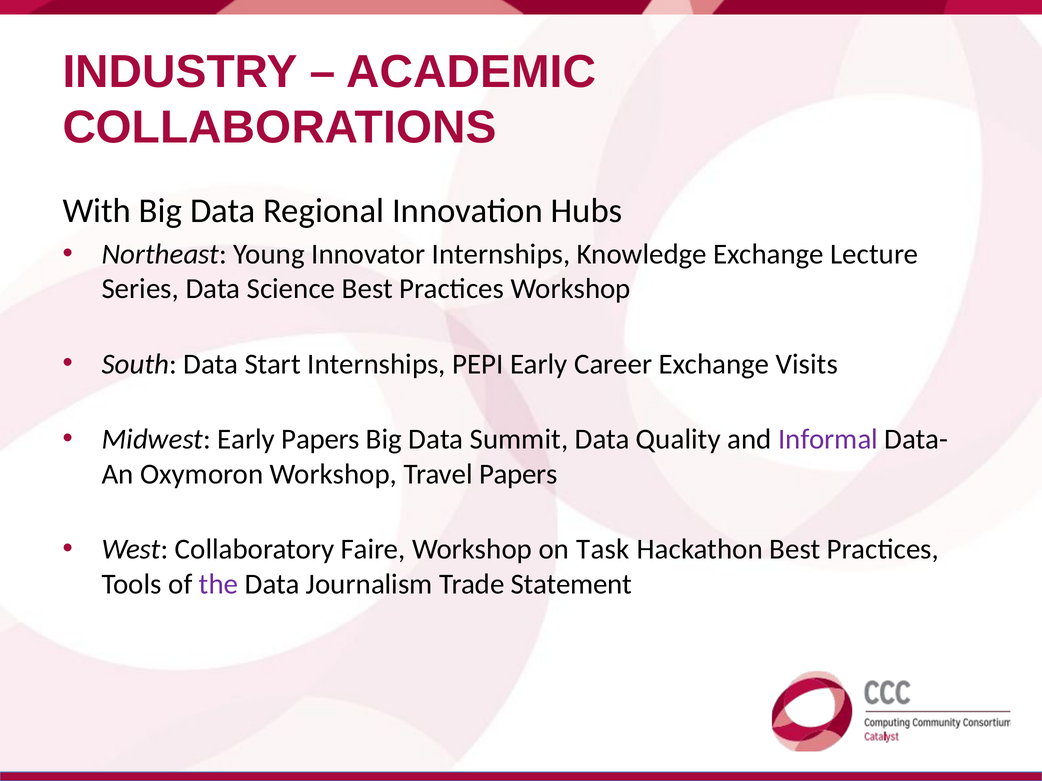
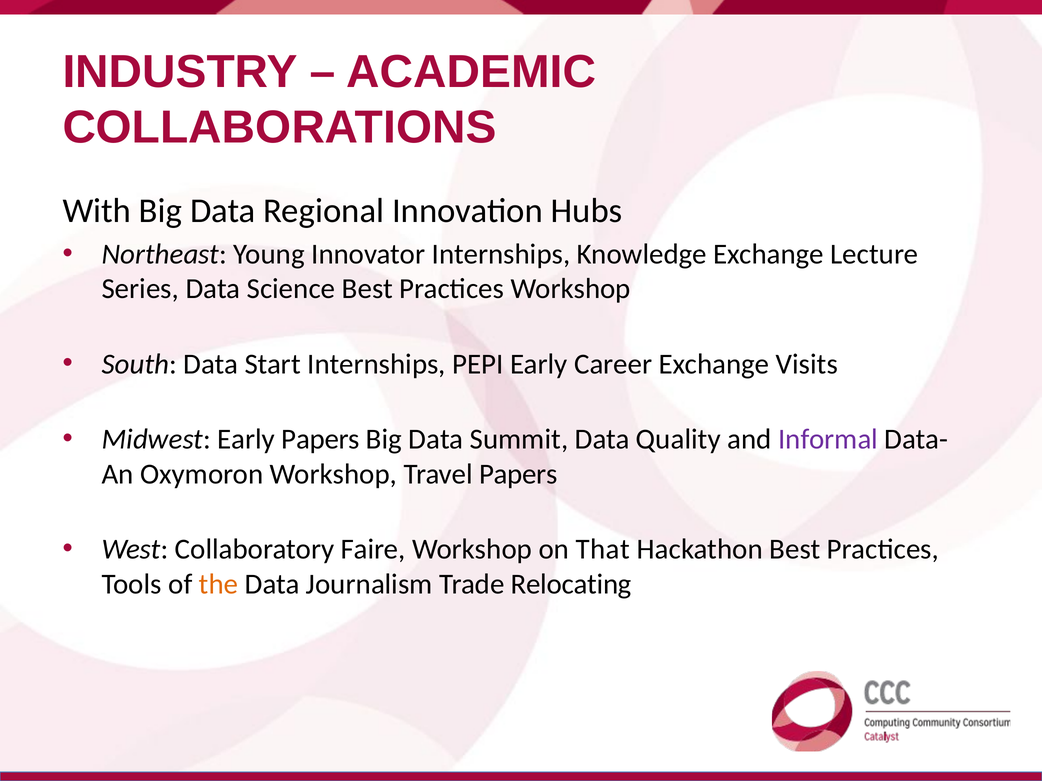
Task: Task -> That (603, 550)
the colour: purple -> orange (218, 584)
Statement: Statement -> Relocating (571, 584)
